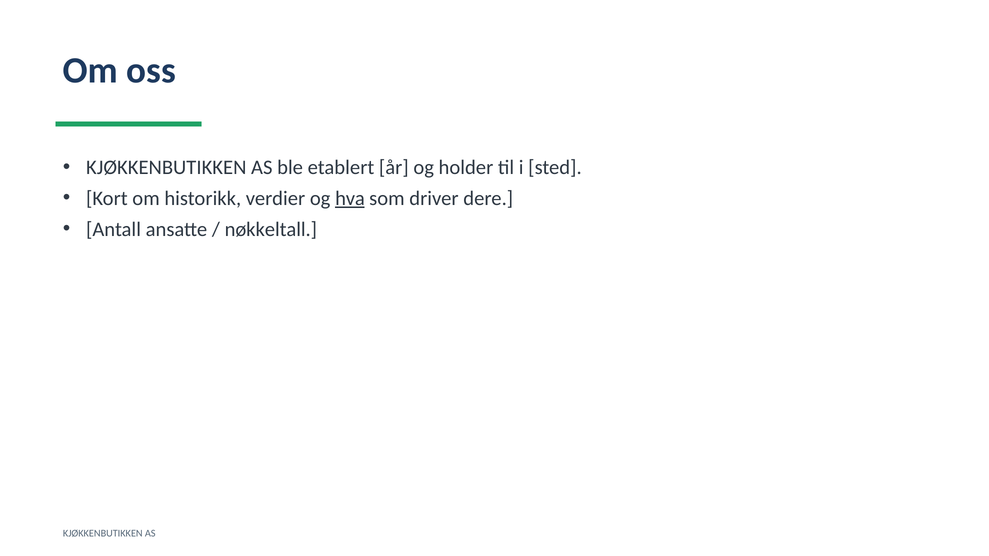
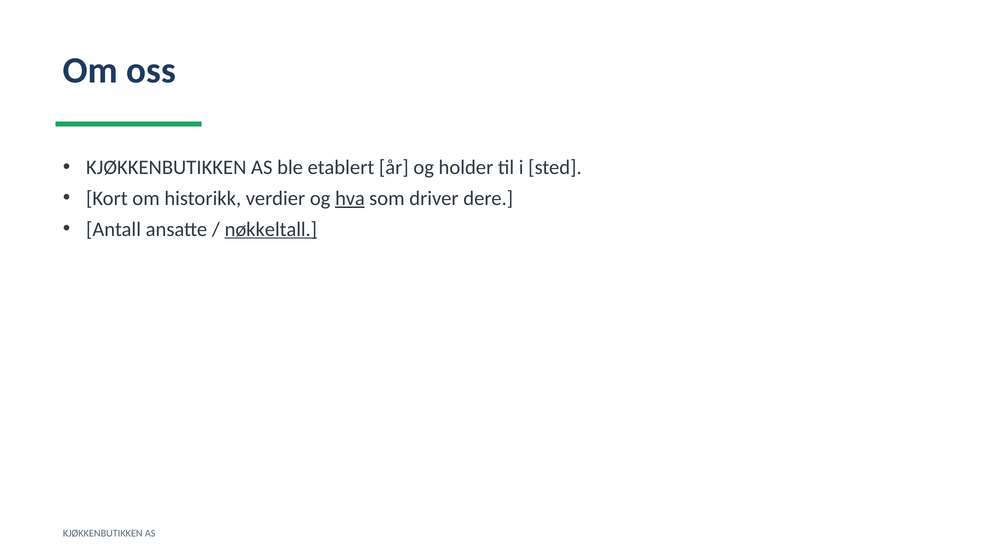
nøkkeltall underline: none -> present (271, 229)
